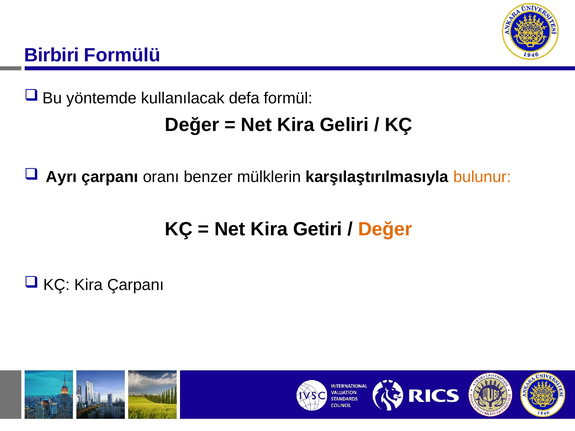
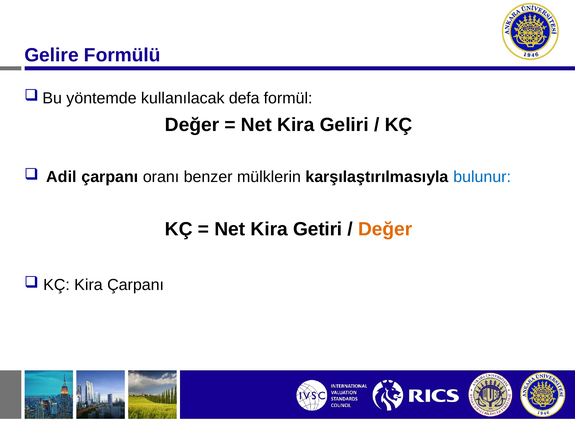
Birbiri: Birbiri -> Gelire (52, 55)
Ayrı: Ayrı -> Adil (61, 177)
bulunur colour: orange -> blue (482, 177)
